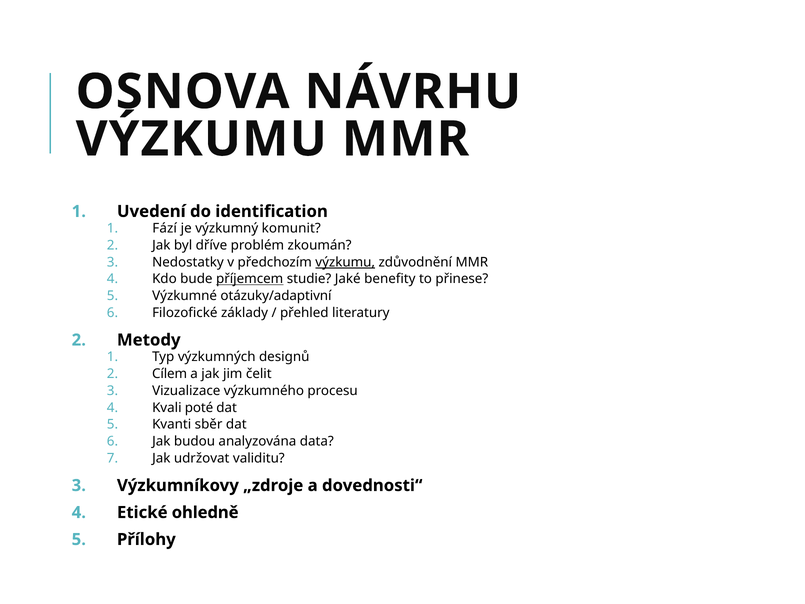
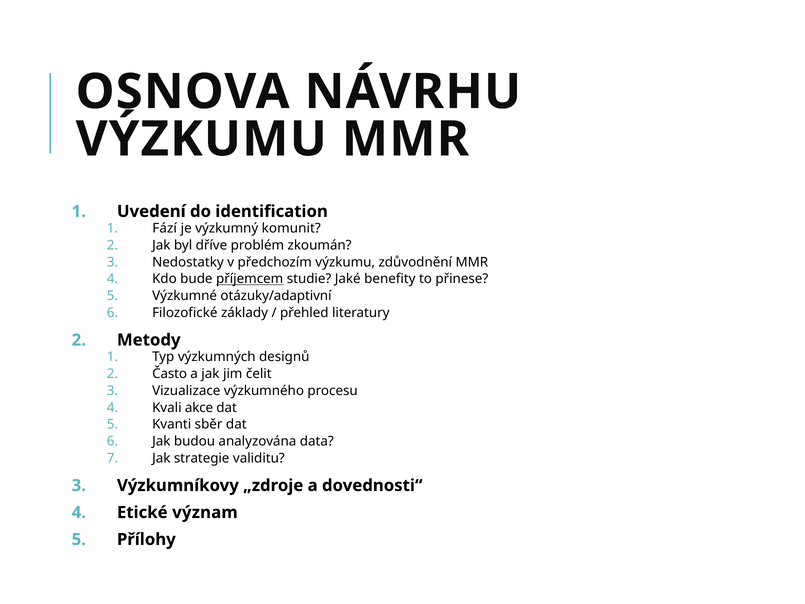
výzkumu underline: present -> none (345, 262)
Cílem: Cílem -> Často (170, 374)
poté: poté -> akce (199, 407)
udržovat: udržovat -> strategie (202, 458)
ohledně: ohledně -> význam (205, 512)
